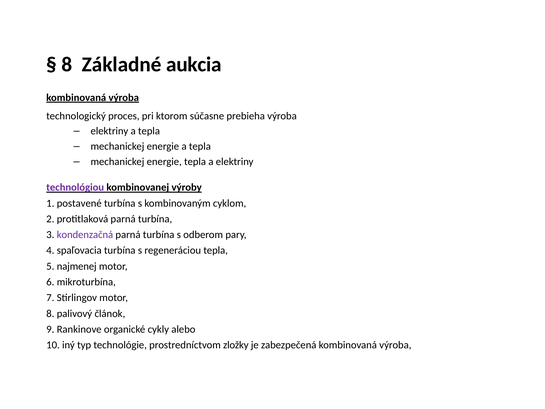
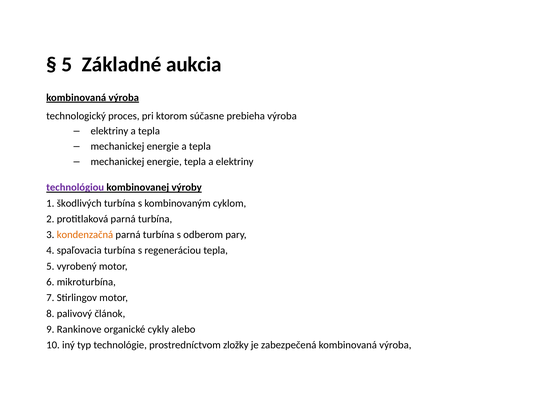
8: 8 -> 5 (67, 64)
postavené: postavené -> škodlivých (79, 203)
kondenzačná colour: purple -> orange (85, 235)
najmenej: najmenej -> vyrobený (77, 266)
